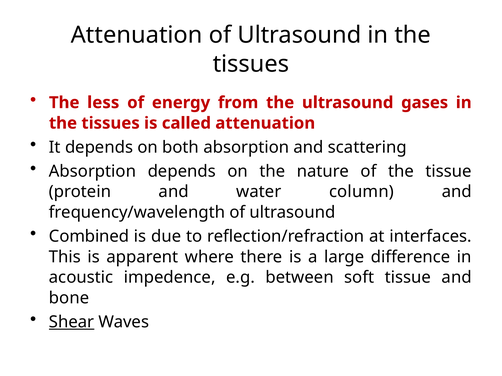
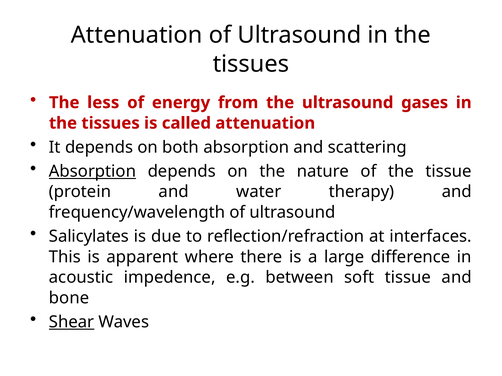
Absorption underline: none -> present (93, 171)
column: column -> therapy (362, 192)
Combined: Combined -> Salicylates (89, 237)
